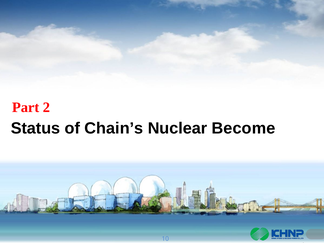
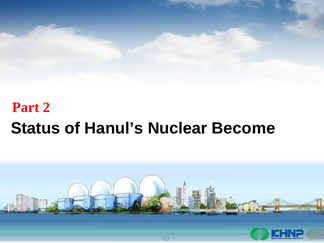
Chain’s: Chain’s -> Hanul’s (114, 128)
